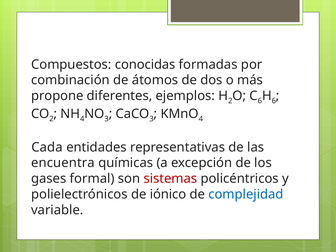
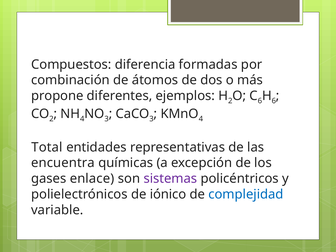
conocidas: conocidas -> diferencia (145, 64)
Cada: Cada -> Total (47, 147)
formal: formal -> enlace (92, 179)
sistemas colour: red -> purple (170, 179)
